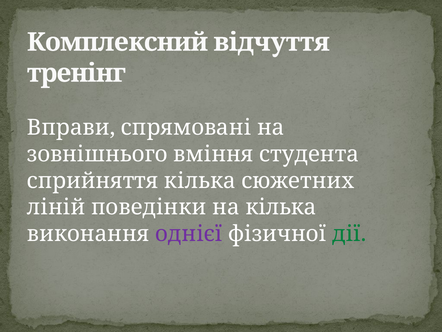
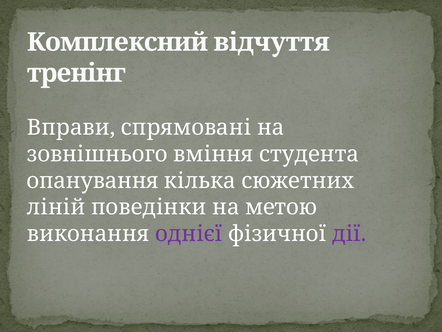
сприйняття: сприйняття -> опанування (93, 181)
на кілька: кілька -> метою (281, 207)
дії colour: green -> purple (349, 234)
